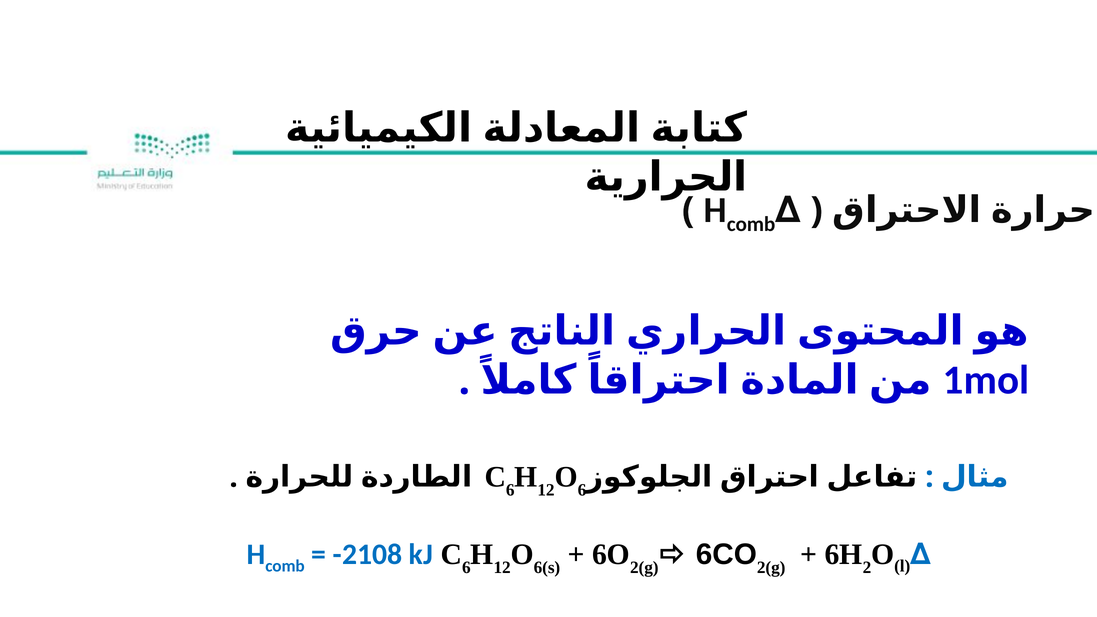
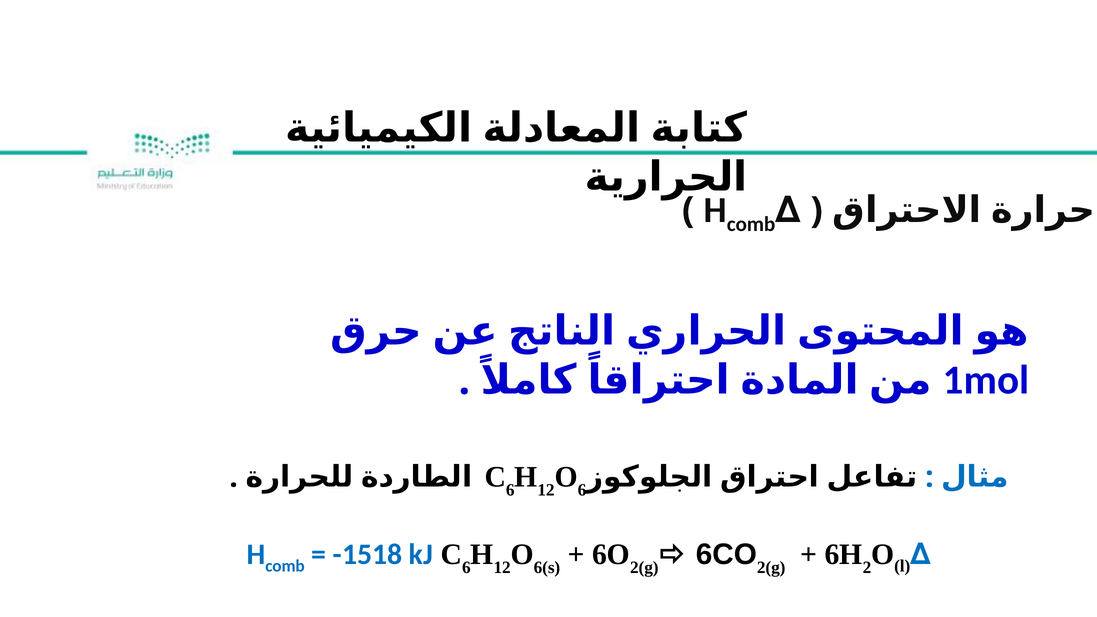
-2108: -2108 -> -1518 (368, 555)
